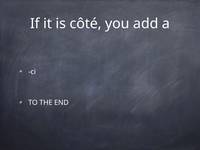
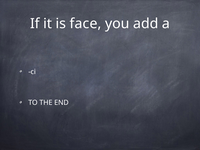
côté: côté -> face (86, 24)
